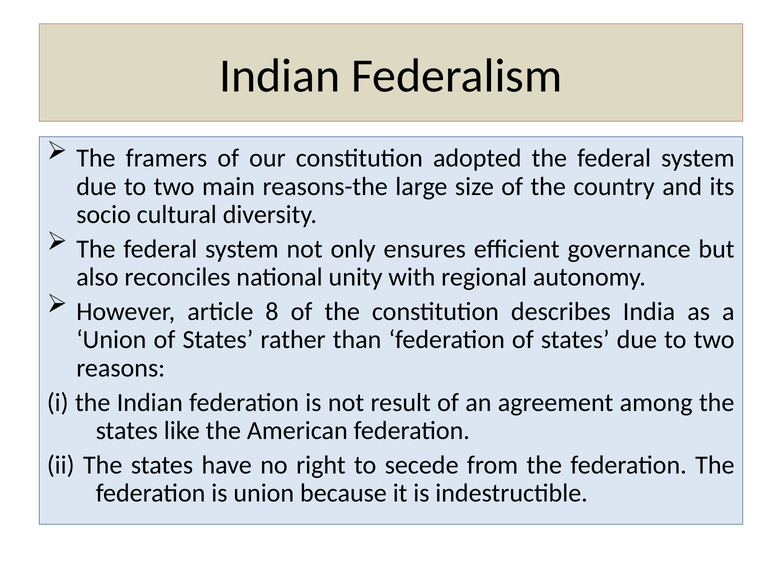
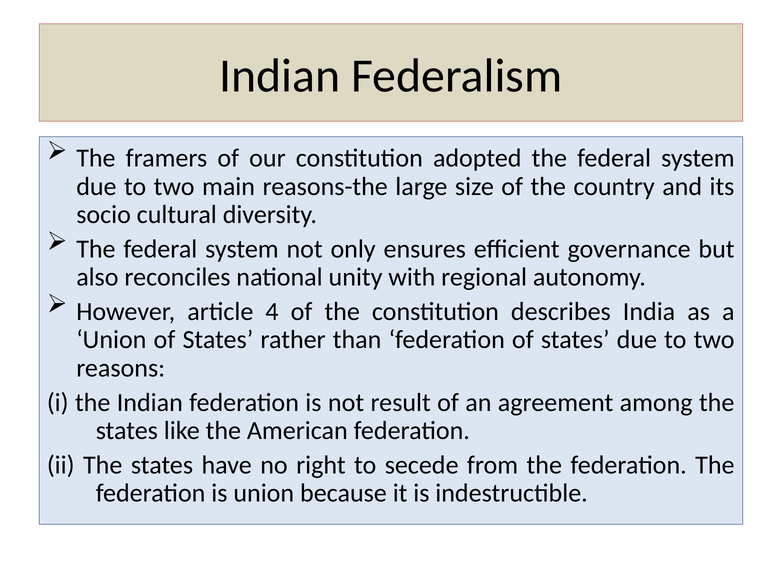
8: 8 -> 4 (272, 311)
